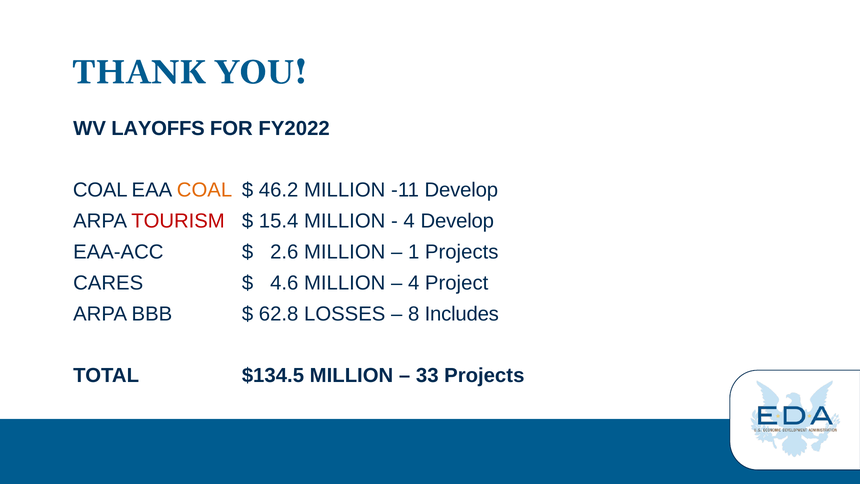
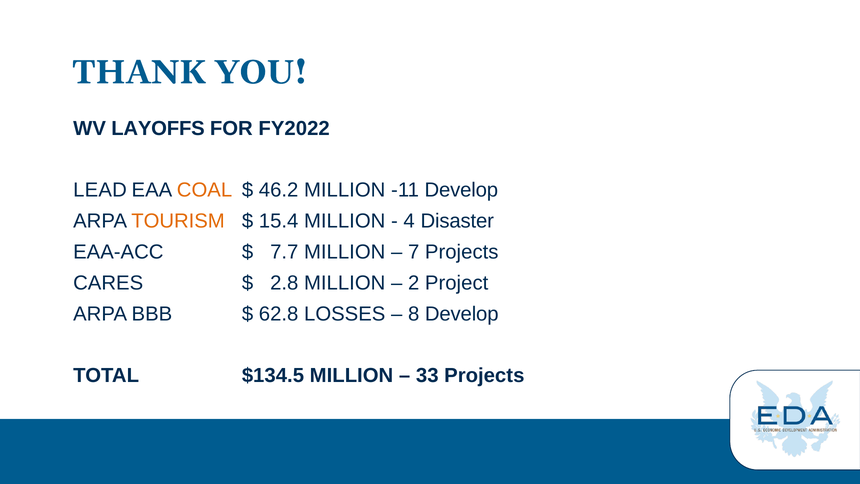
COAL: COAL -> LEAD (100, 190)
TOURISM colour: red -> orange (178, 221)
4 Develop: Develop -> Disaster (457, 221)
2.6: 2.6 -> 7.7 (284, 252)
1: 1 -> 7 (414, 252)
4.6: 4.6 -> 2.8 (284, 283)
4: 4 -> 2 (414, 283)
8 Includes: Includes -> Develop (462, 314)
